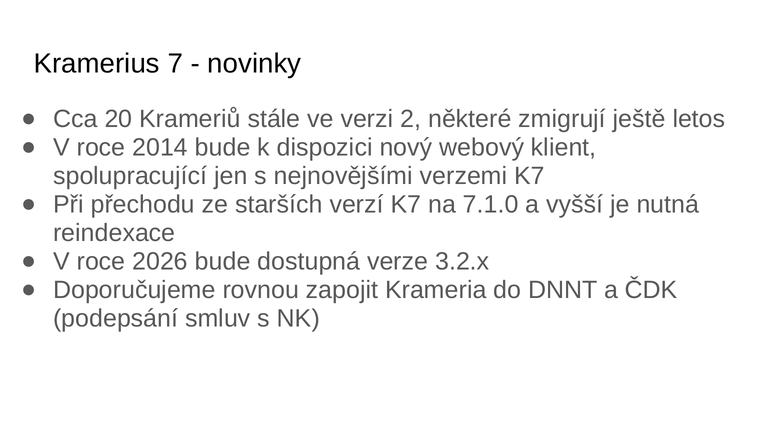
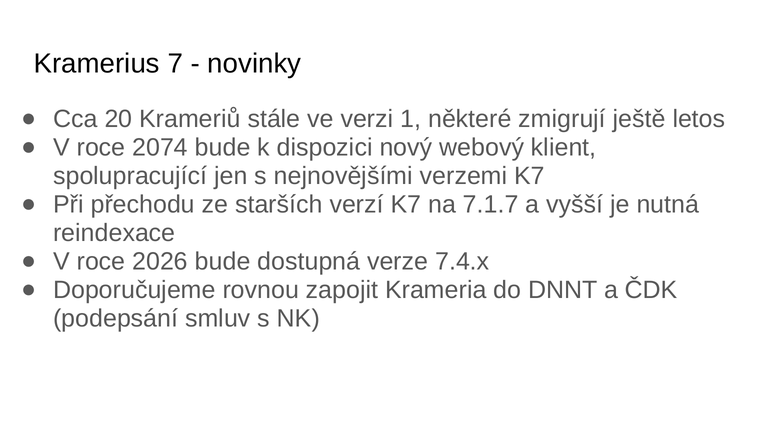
2: 2 -> 1 (411, 119)
2014: 2014 -> 2074 (160, 147)
7.1.0: 7.1.0 -> 7.1.7 (491, 204)
3.2.x: 3.2.x -> 7.4.x (462, 261)
